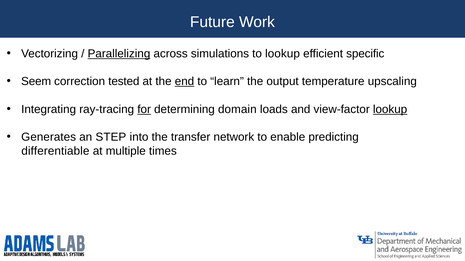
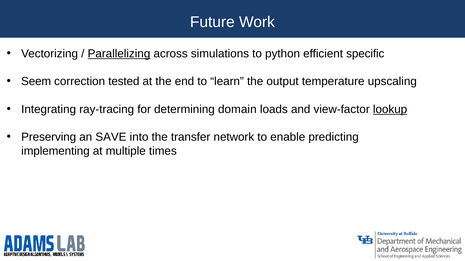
to lookup: lookup -> python (283, 54)
end underline: present -> none (185, 82)
for underline: present -> none (144, 109)
Generates: Generates -> Preserving (49, 137)
STEP: STEP -> SAVE (111, 137)
differentiable: differentiable -> implementing (55, 151)
